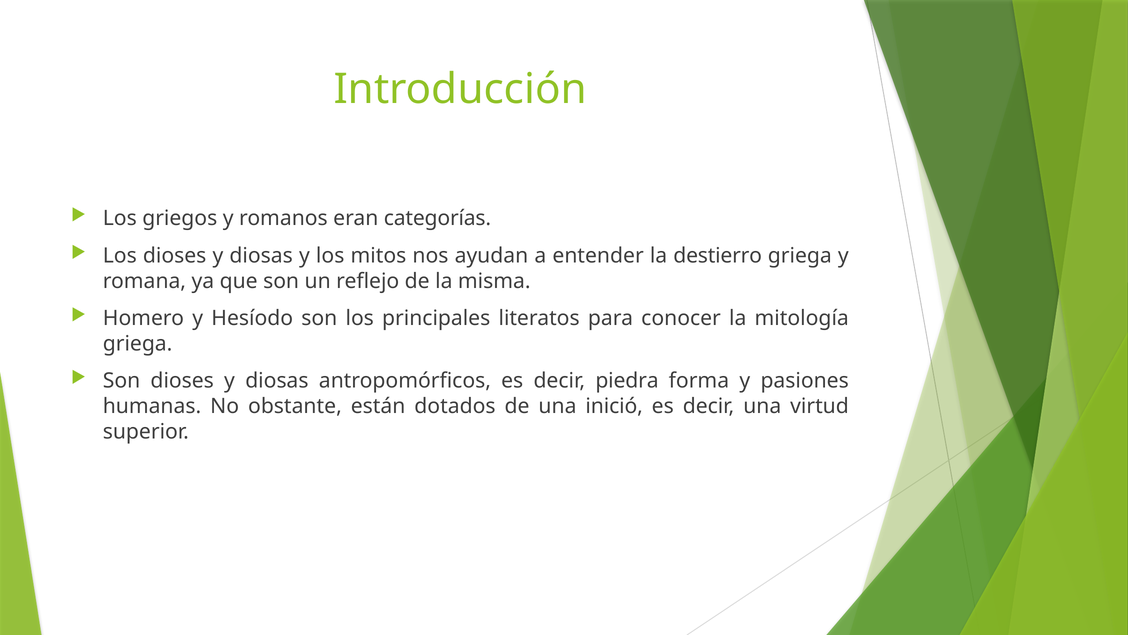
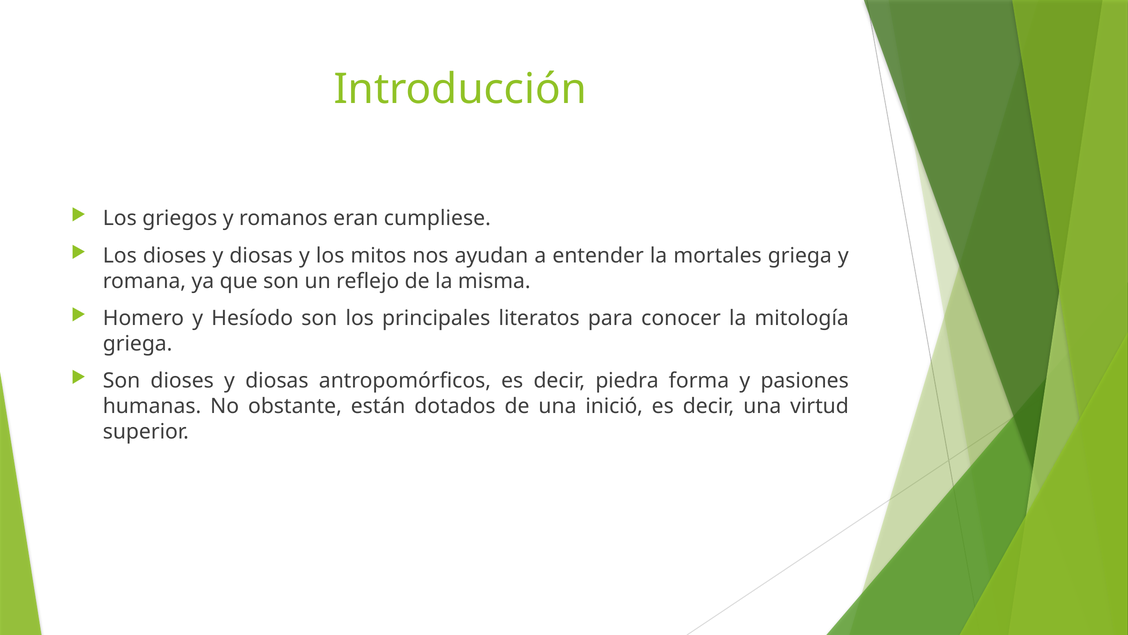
categorías: categorías -> cumpliese (437, 218)
destierro: destierro -> mortales (718, 255)
